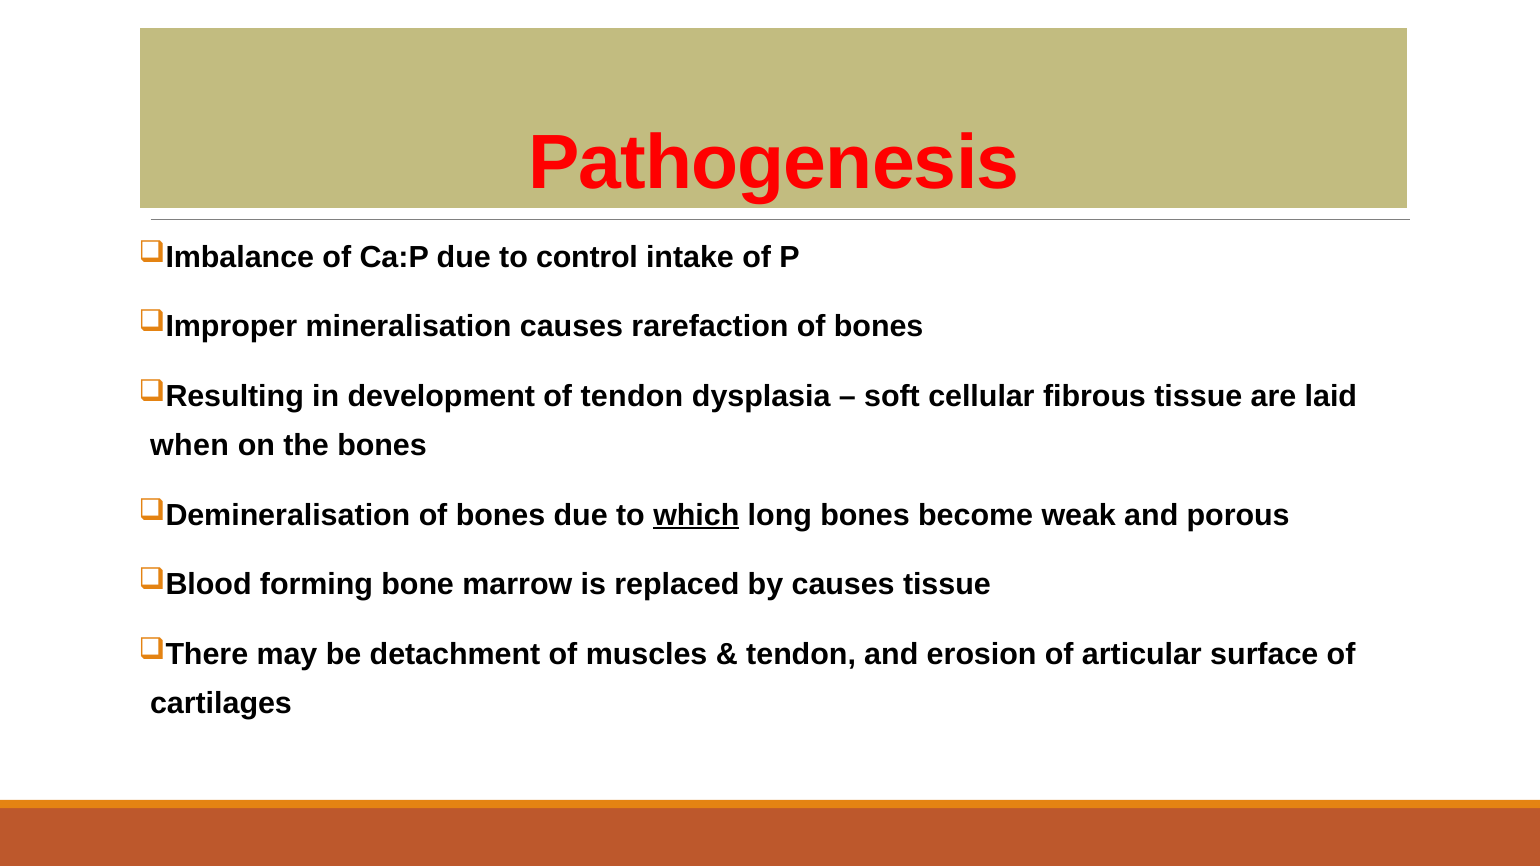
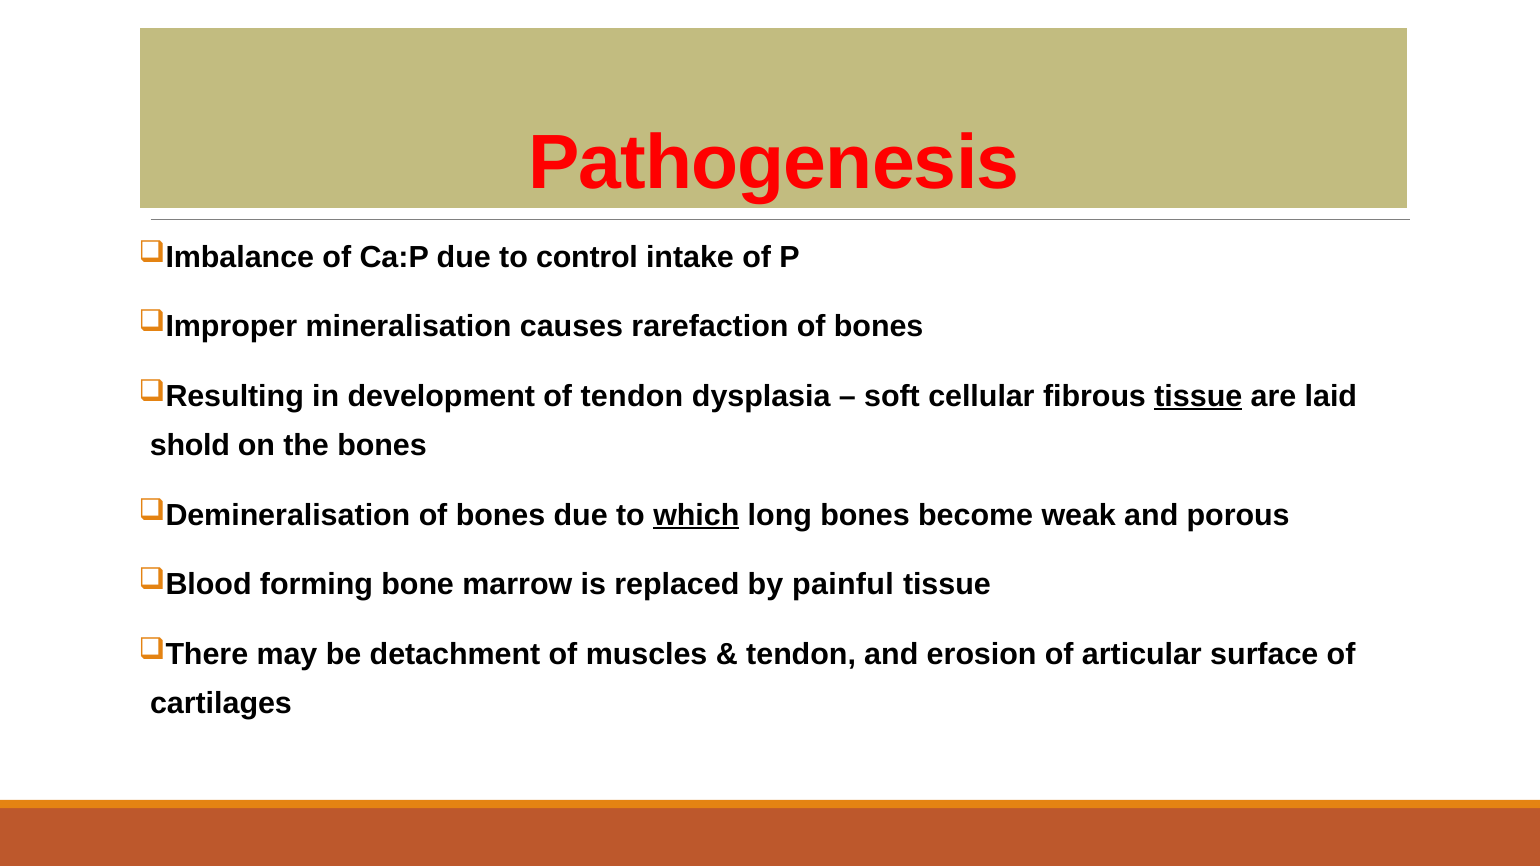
tissue underline: none -> present (1198, 396)
when: when -> shold (190, 446)
by causes: causes -> painful (843, 585)
